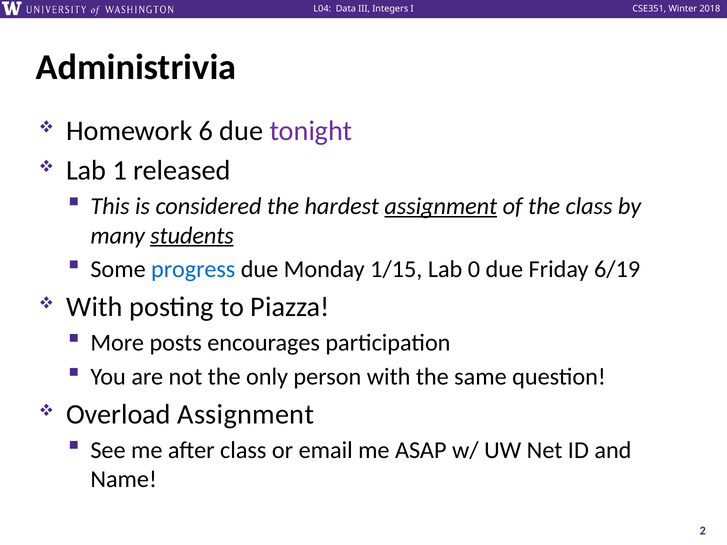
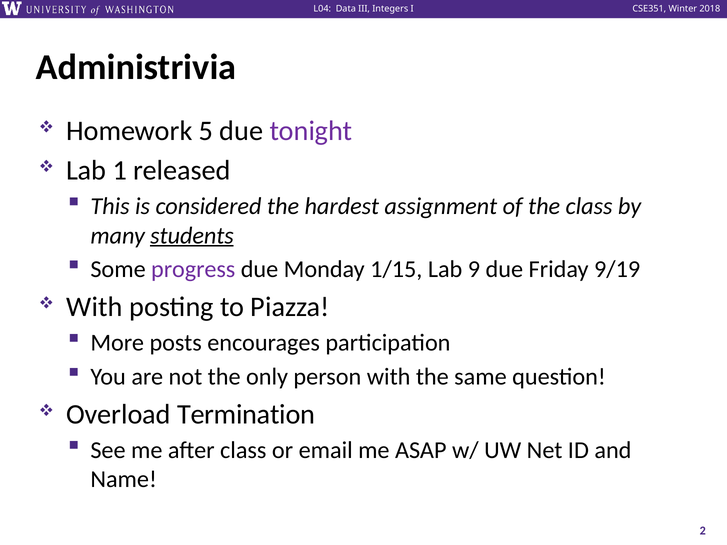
6: 6 -> 5 (206, 131)
assignment underline: present -> none (441, 207)
progress colour: blue -> purple (193, 270)
0: 0 -> 9 (474, 270)
6/19: 6/19 -> 9/19 (617, 270)
Overload Assignment: Assignment -> Termination (246, 414)
